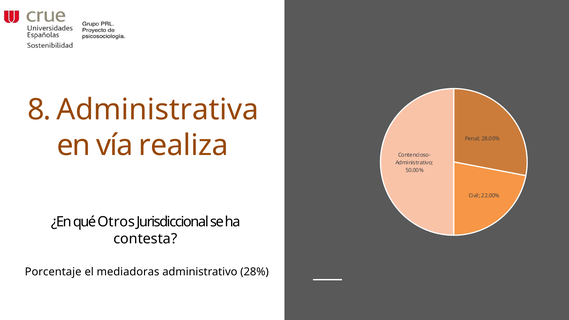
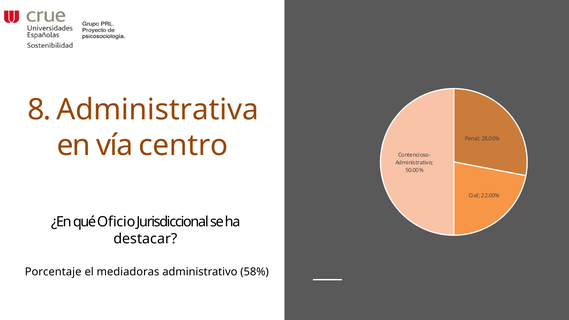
realiza: realiza -> centro (183, 145)
Otros: Otros -> Oficio (116, 222)
contesta: contesta -> destacar (145, 239)
28%: 28% -> 58% (255, 272)
